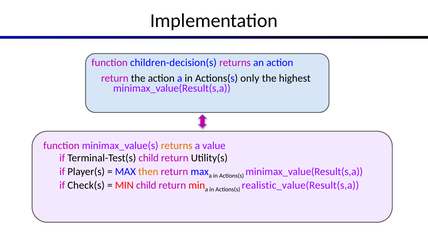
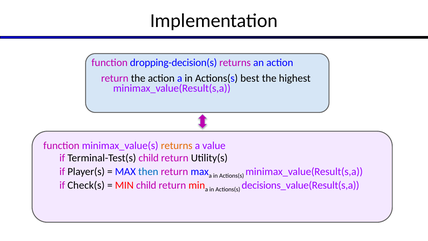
children-decision(s: children-decision(s -> dropping-decision(s (173, 62)
only: only -> best (250, 78)
then colour: orange -> blue (148, 171)
realistic_value(Result(s,a: realistic_value(Result(s,a -> decisions_value(Result(s,a (300, 185)
